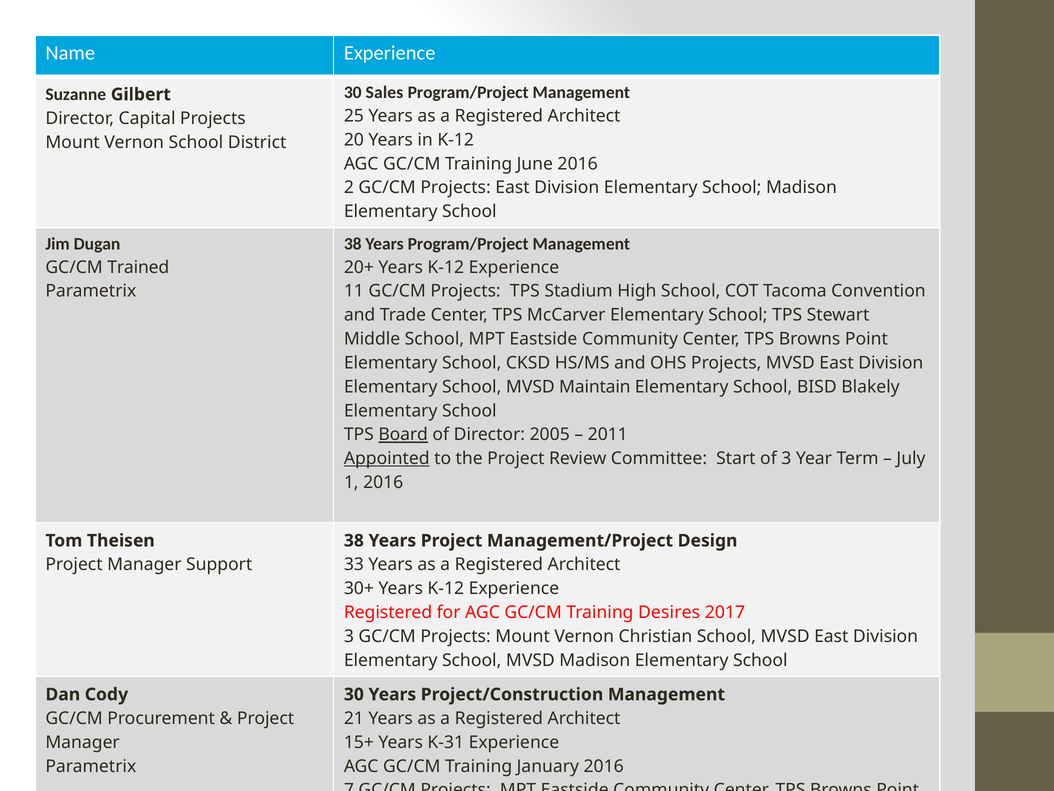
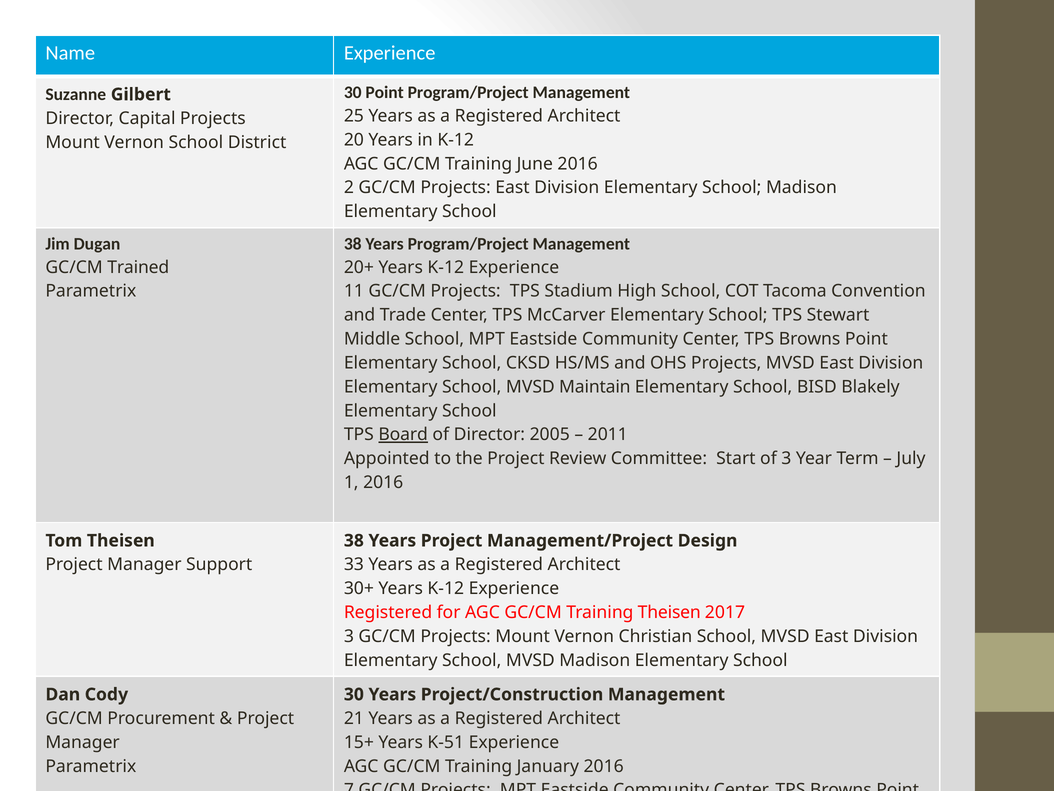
30 Sales: Sales -> Point (385, 92)
Appointed underline: present -> none (387, 458)
Training Desires: Desires -> Theisen (669, 612)
K-31: K-31 -> K-51 (446, 742)
